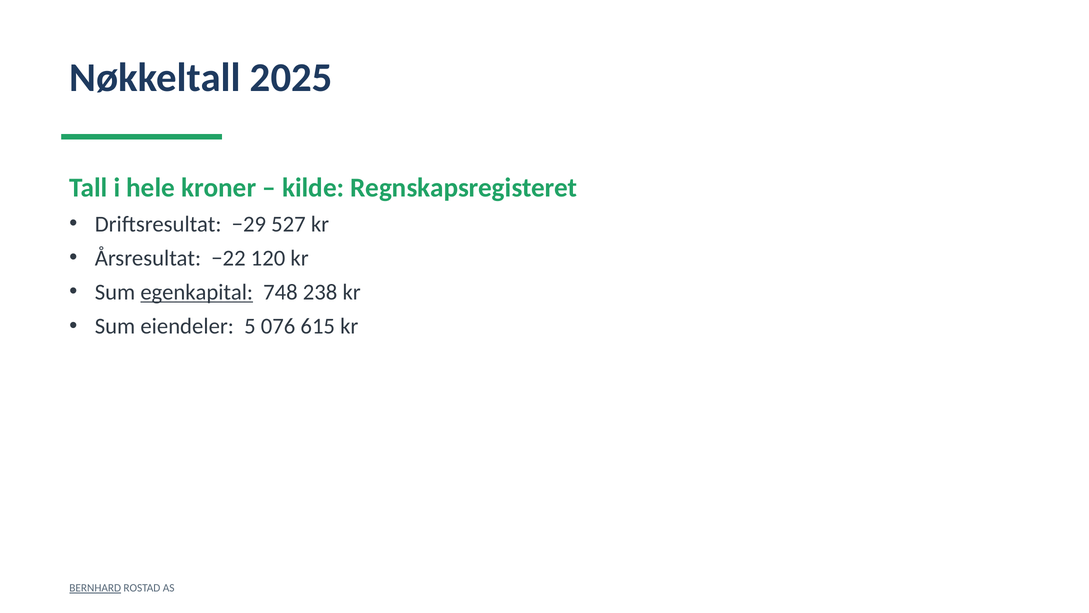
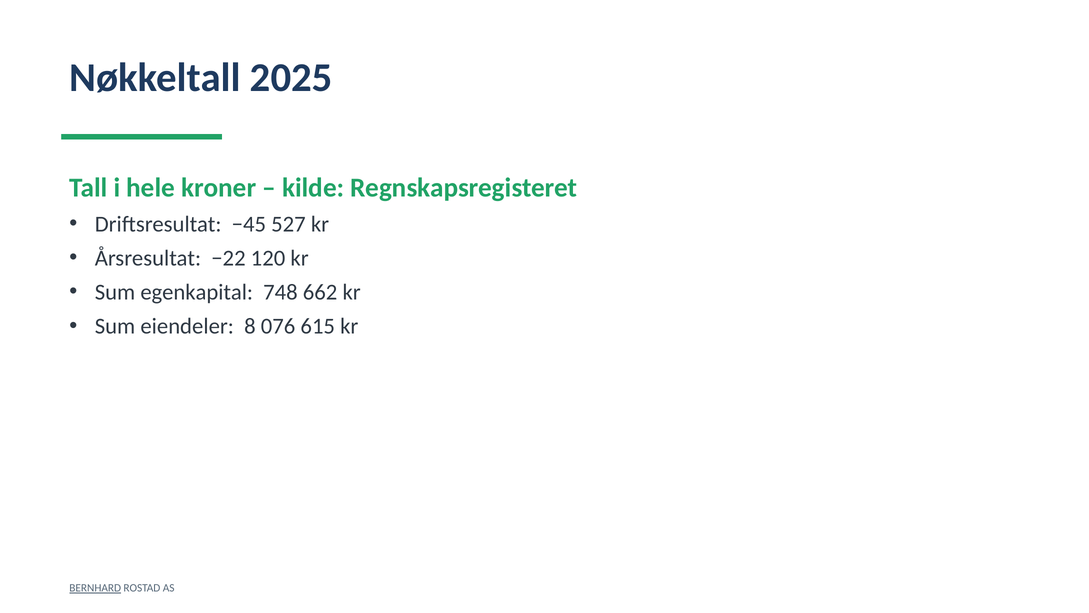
−29: −29 -> −45 (249, 224)
egenkapital underline: present -> none (197, 292)
238: 238 -> 662 (320, 292)
5: 5 -> 8 (250, 326)
